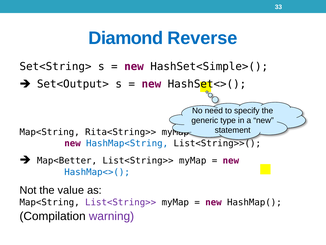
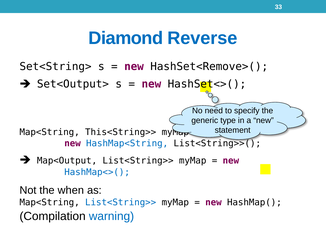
HashSet<Simple>(: HashSet<Simple>( -> HashSet<Remove>( (209, 66)
Rita<String>>: Rita<String>> -> This<String>> (121, 132)
Map<Better: Map<Better -> Map<Output (67, 160)
value: value -> when (71, 190)
List<String>> colour: purple -> blue (121, 202)
warning colour: purple -> blue (111, 216)
